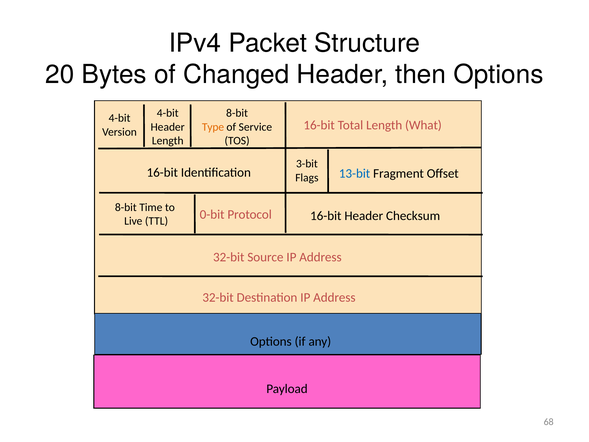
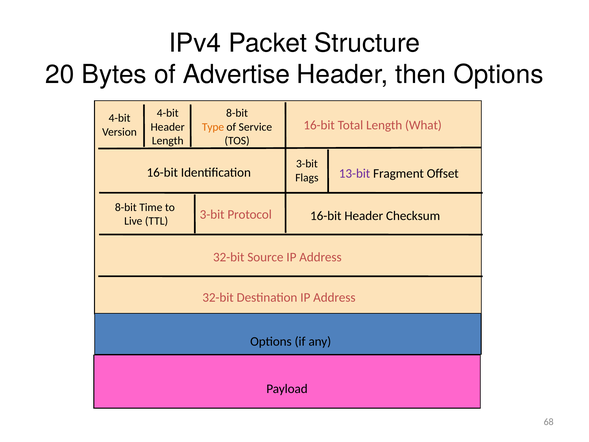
Changed: Changed -> Advertise (236, 75)
13-bit colour: blue -> purple (355, 173)
TTL 0-bit: 0-bit -> 3-bit (212, 214)
